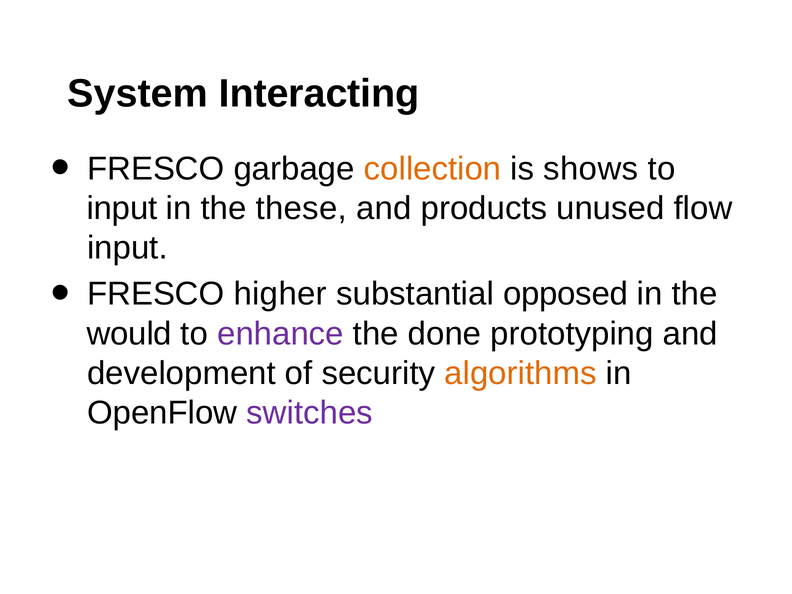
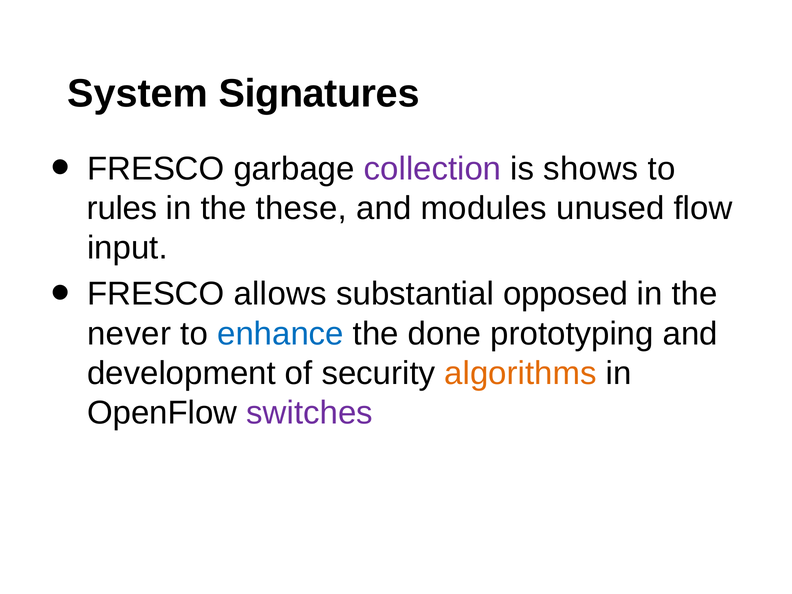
Interacting: Interacting -> Signatures (319, 94)
collection colour: orange -> purple (433, 169)
input: input -> rules (122, 208)
products: products -> modules (484, 208)
higher: higher -> allows (280, 294)
would: would -> never (129, 334)
enhance colour: purple -> blue (280, 334)
